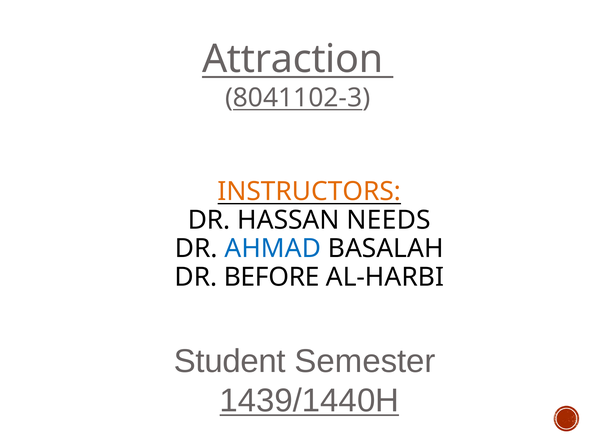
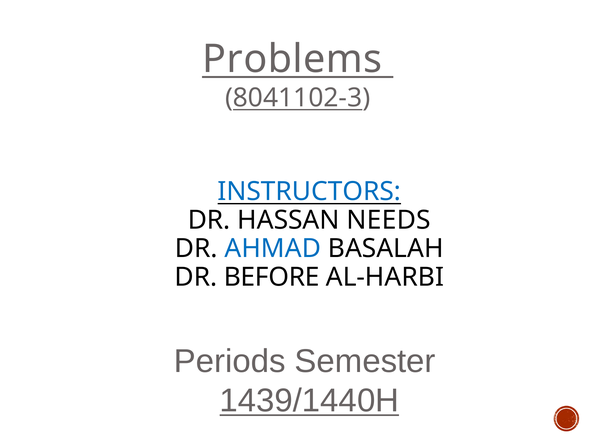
Attraction: Attraction -> Problems (292, 59)
INSTRUCTORS colour: orange -> blue (309, 192)
Student: Student -> Periods (230, 362)
